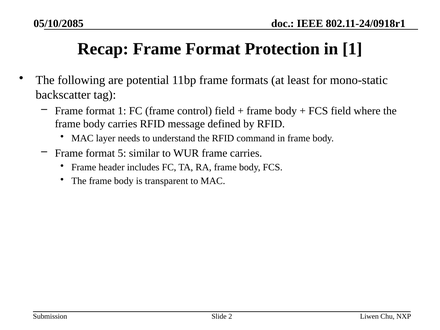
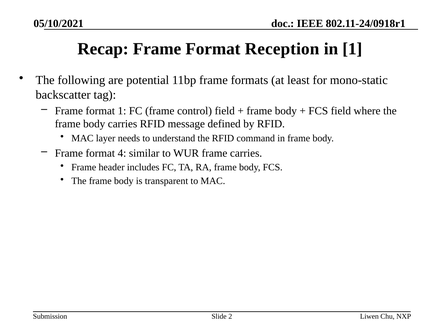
05/10/2085: 05/10/2085 -> 05/10/2021 (59, 23)
Protection: Protection -> Reception (282, 49)
5: 5 -> 4 (122, 153)
